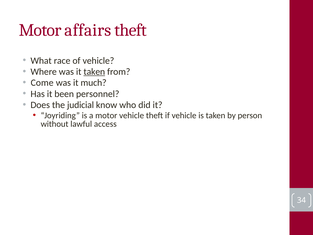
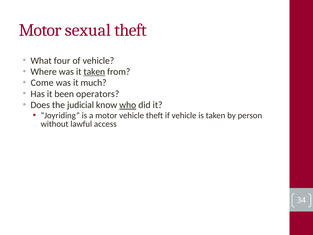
affairs: affairs -> sexual (88, 30)
race: race -> four (62, 61)
personnel: personnel -> operators (98, 94)
who underline: none -> present (128, 105)
